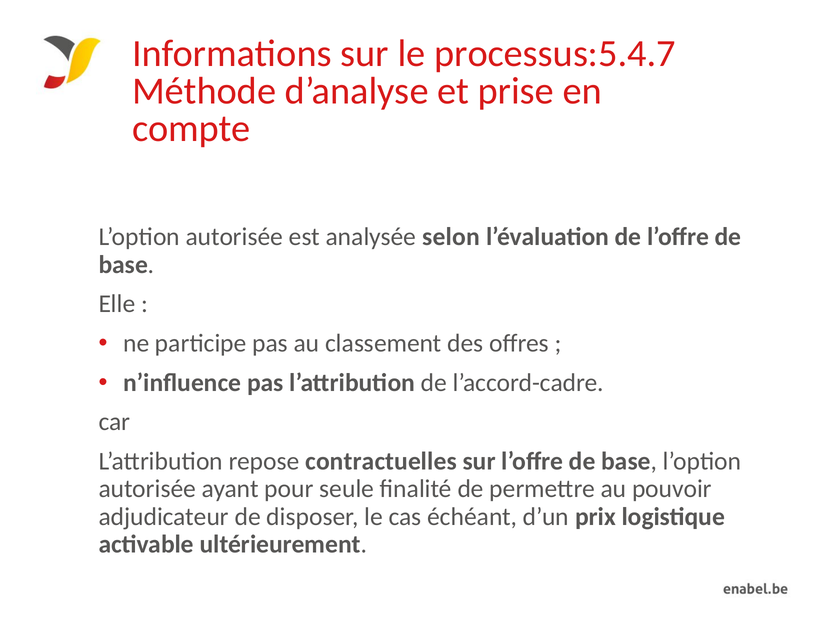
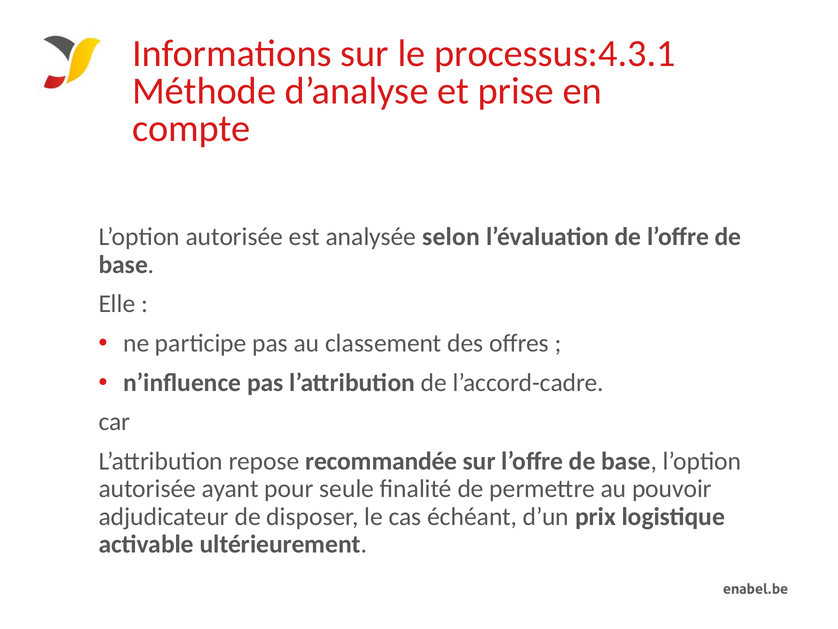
processus:5.4.7: processus:5.4.7 -> processus:4.3.1 (555, 54)
contractuelles: contractuelles -> recommandée (381, 461)
